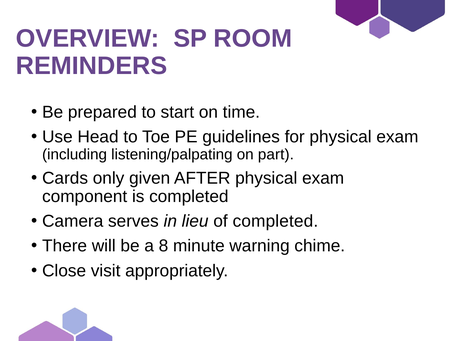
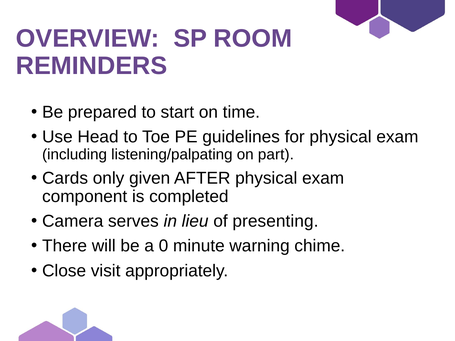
of completed: completed -> presenting (275, 221)
8: 8 -> 0 (164, 246)
